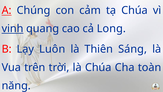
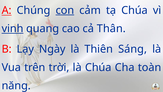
con underline: none -> present (65, 10)
Long: Long -> Thân (111, 29)
Luôn: Luôn -> Ngày (52, 49)
